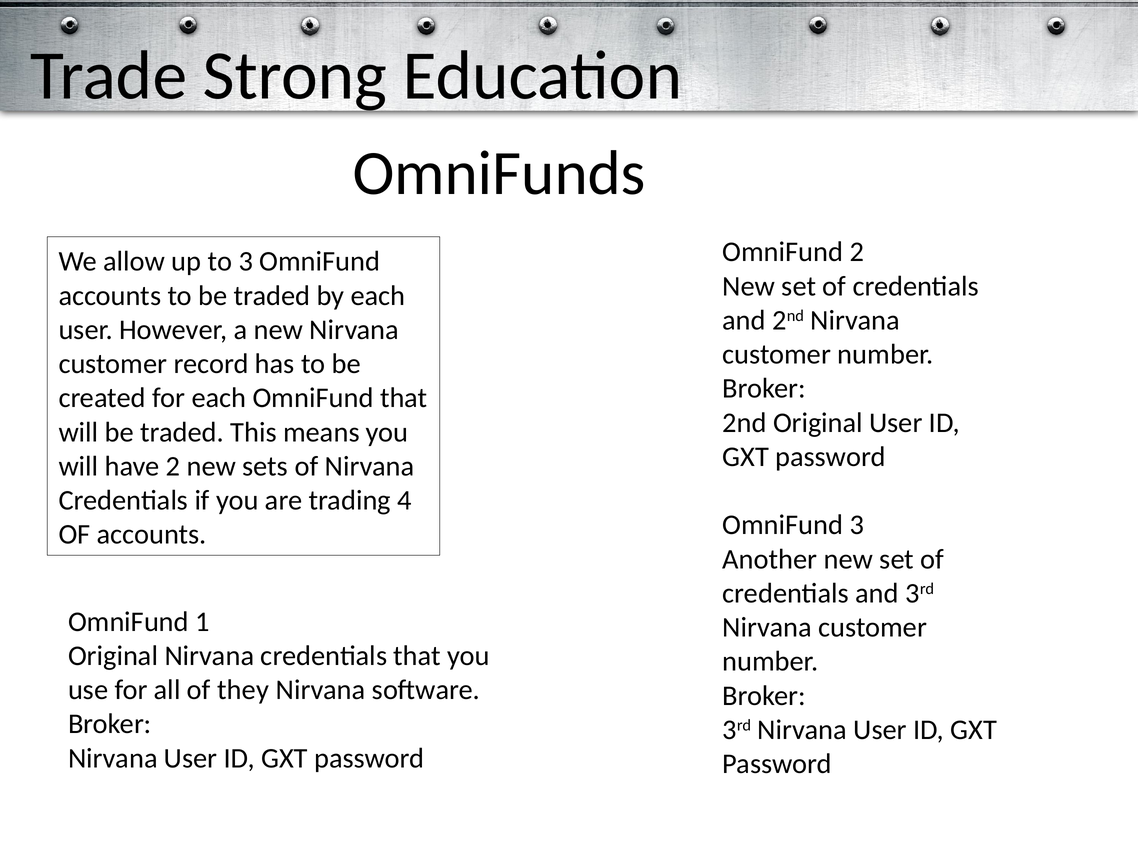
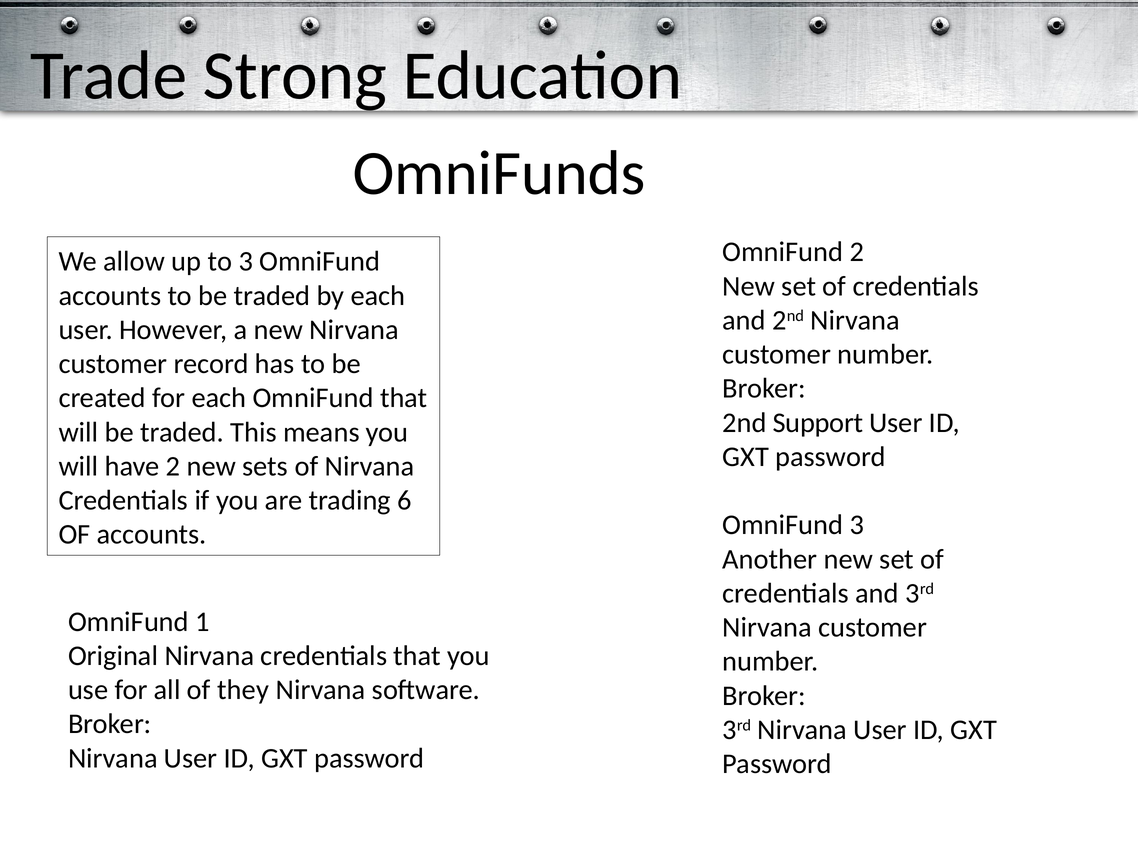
2nd Original: Original -> Support (818, 423)
4: 4 -> 6 (404, 501)
